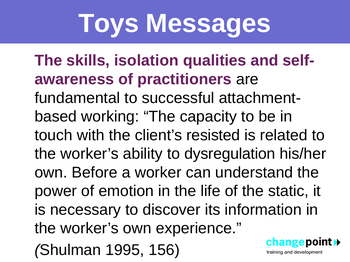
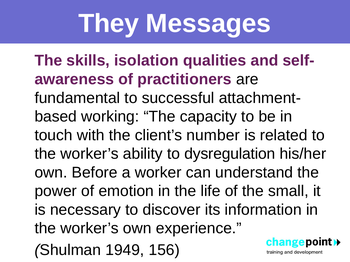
Toys: Toys -> They (109, 24)
resisted: resisted -> number (213, 135)
static: static -> small (288, 191)
1995: 1995 -> 1949 (125, 251)
